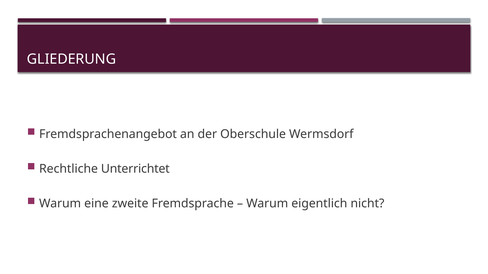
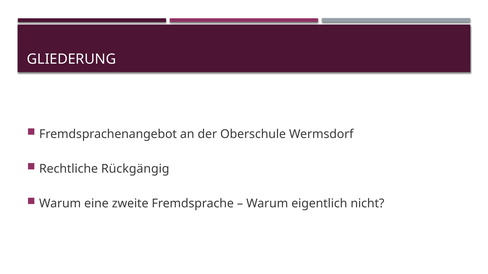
Unterrichtet: Unterrichtet -> Rückgängig (135, 169)
